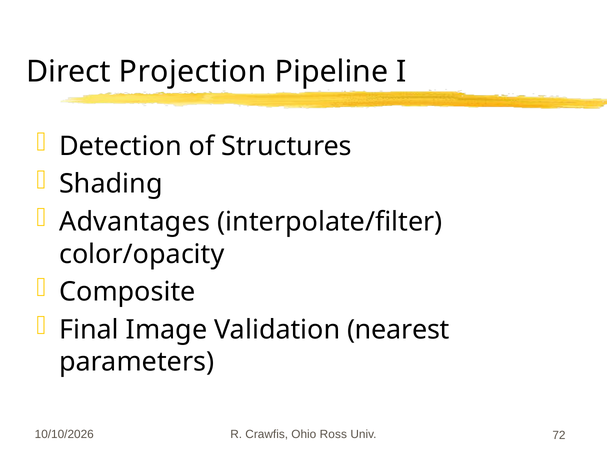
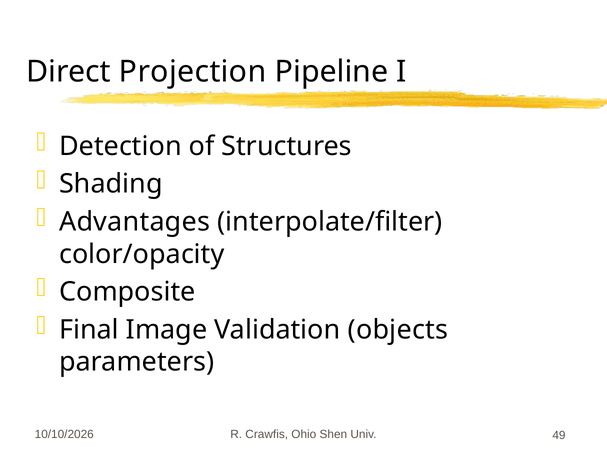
nearest: nearest -> objects (398, 330)
Ross: Ross -> Shen (333, 435)
72: 72 -> 49 (559, 436)
